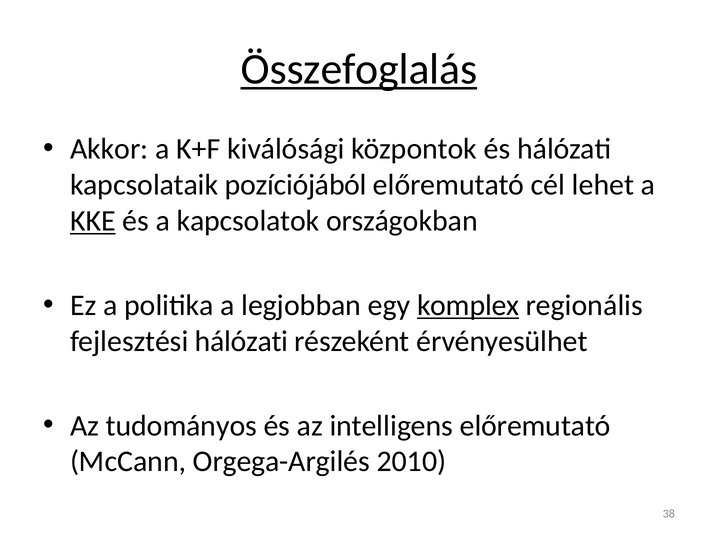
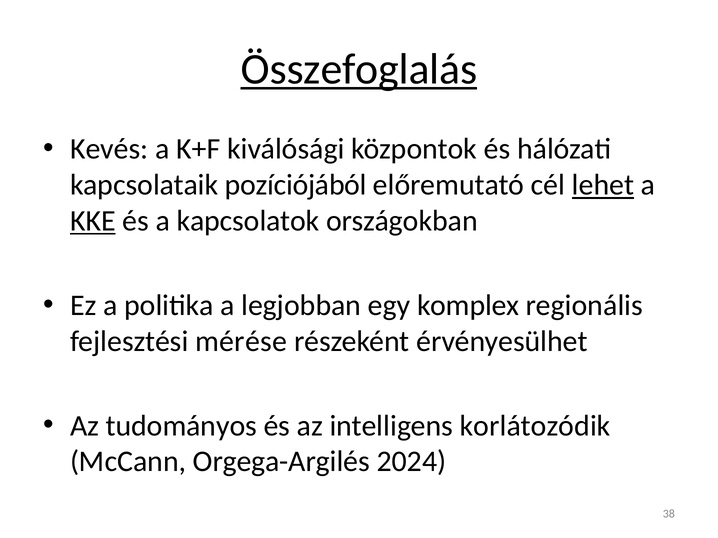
Akkor: Akkor -> Kevés (109, 149)
lehet underline: none -> present (603, 185)
komplex underline: present -> none (468, 306)
fejlesztési hálózati: hálózati -> mérése (241, 342)
intelligens előremutató: előremutató -> korlátozódik (535, 426)
2010: 2010 -> 2024 (412, 462)
